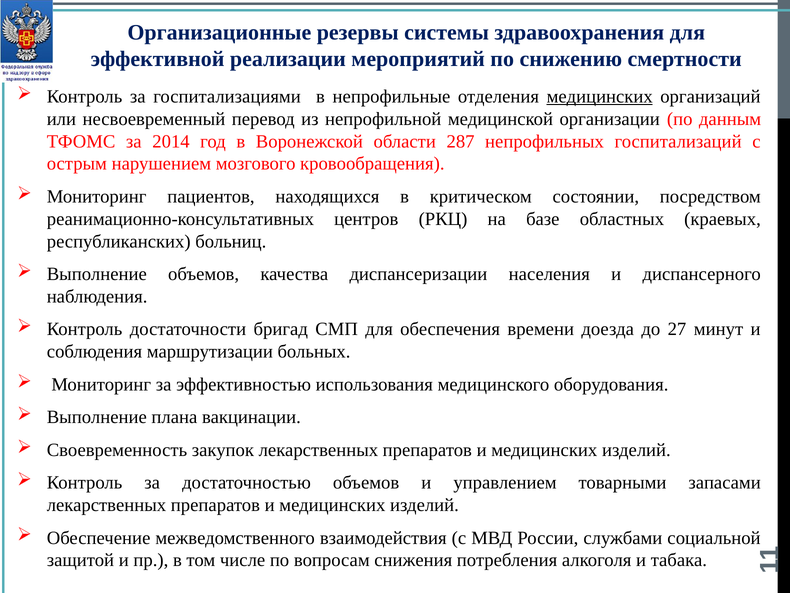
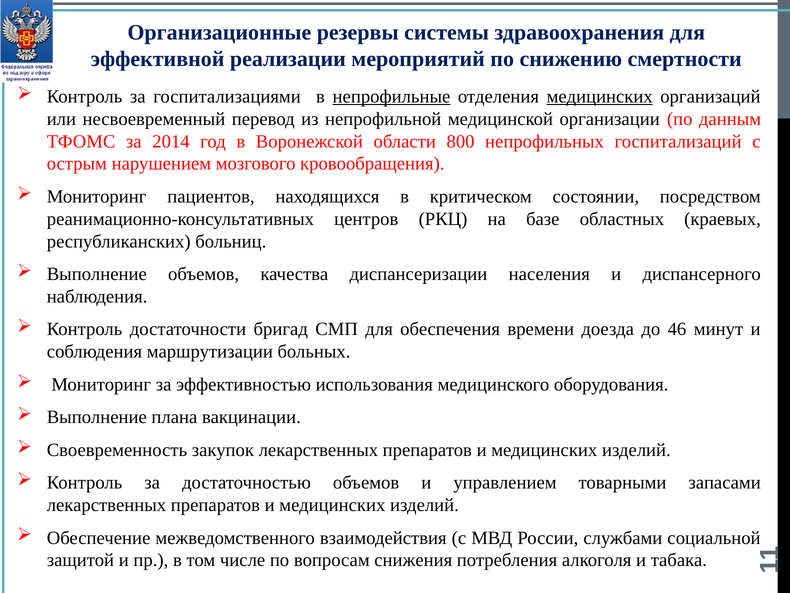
непрофильные underline: none -> present (391, 96)
287: 287 -> 800 (461, 141)
27: 27 -> 46 (677, 329)
